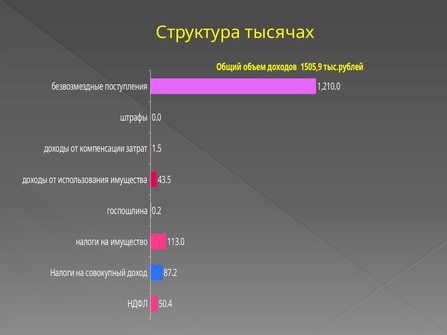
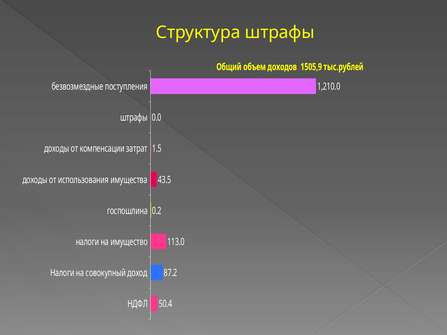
Структура тысячах: тысячах -> штрафы (280, 32)
